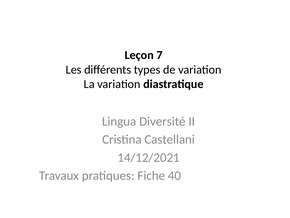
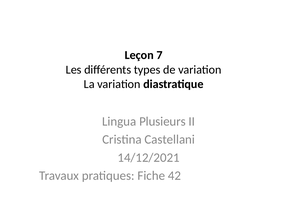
Diversité: Diversité -> Plusieurs (162, 121)
40: 40 -> 42 (174, 175)
